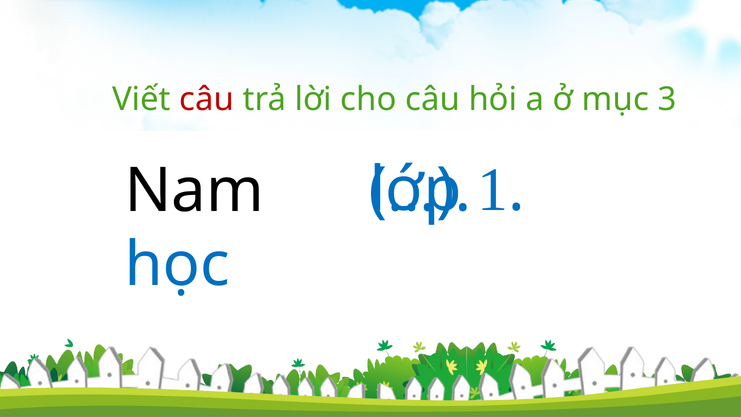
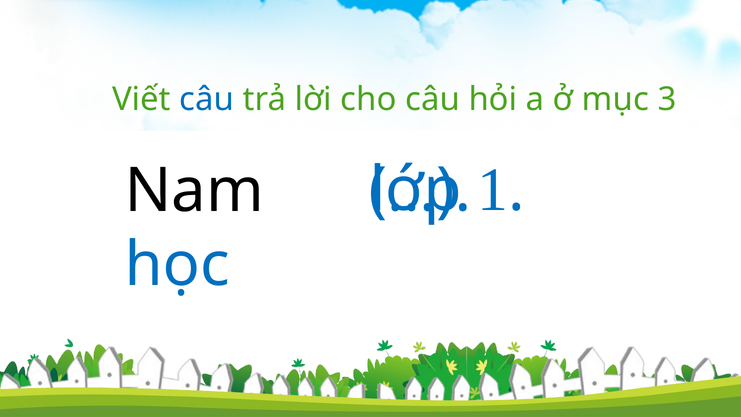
câu colour: red -> blue (207, 99)
